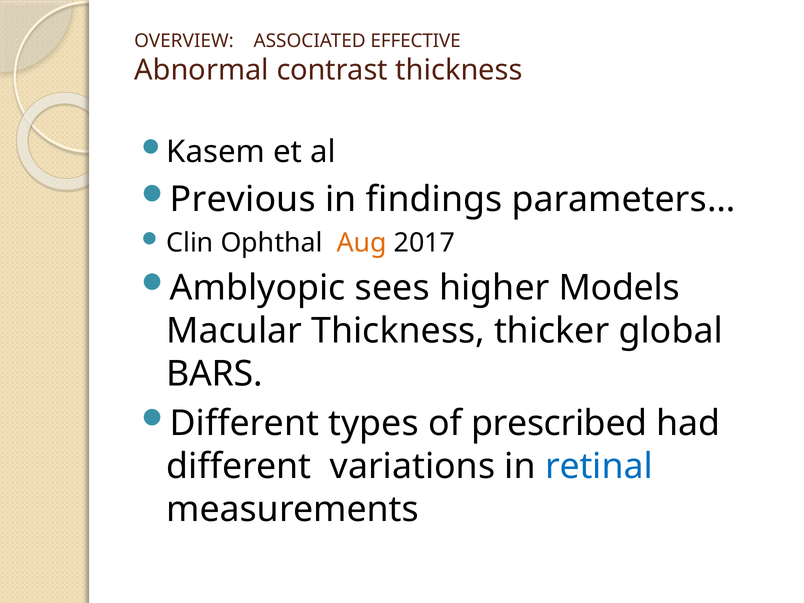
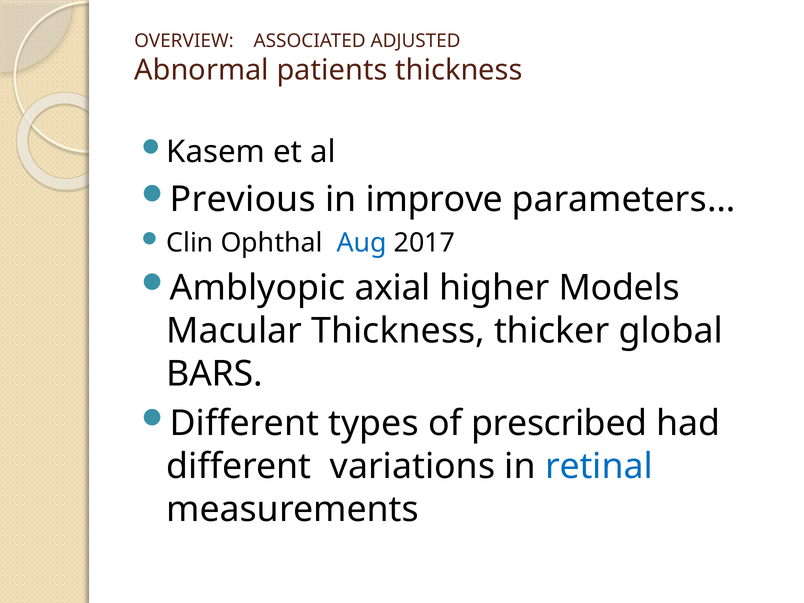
EFFECTIVE: EFFECTIVE -> ADJUSTED (416, 41)
contrast: contrast -> patients (332, 70)
findings: findings -> improve (434, 199)
Aug colour: orange -> blue (362, 243)
sees: sees -> axial (393, 288)
